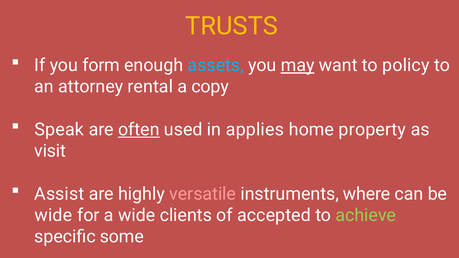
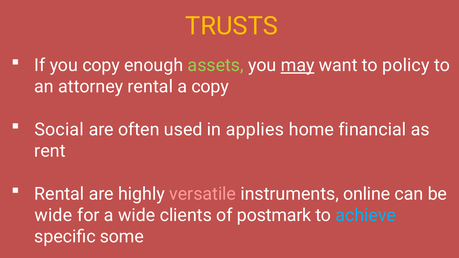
you form: form -> copy (101, 65)
assets colour: light blue -> light green (216, 65)
Speak: Speak -> Social (59, 130)
often underline: present -> none (139, 130)
property: property -> financial (372, 130)
visit: visit -> rent (50, 151)
Assist: Assist -> Rental (59, 194)
where: where -> online (367, 194)
accepted: accepted -> postmark (274, 215)
achieve colour: light green -> light blue (366, 215)
